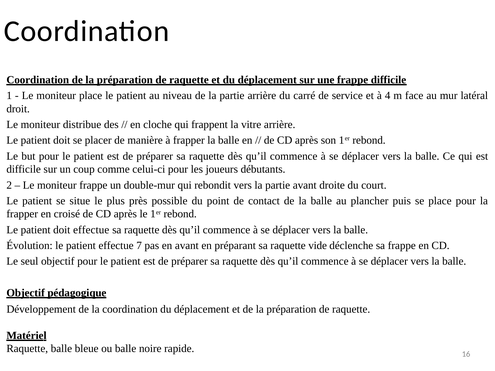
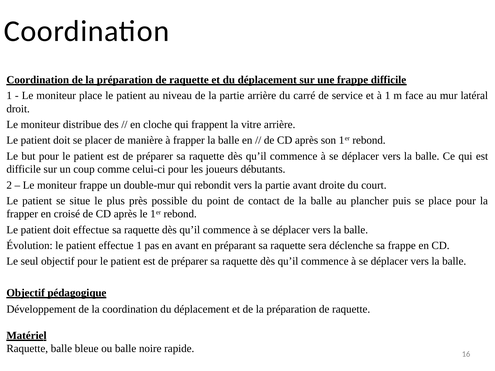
à 4: 4 -> 1 (388, 96)
effectue 7: 7 -> 1 (139, 246)
vide: vide -> sera (318, 246)
